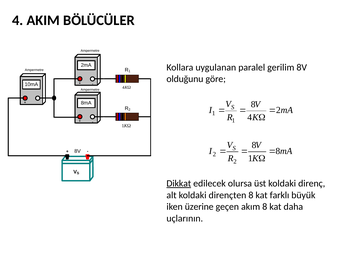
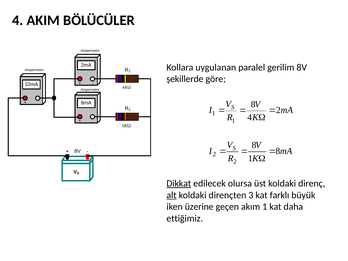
olduğunu: olduğunu -> şekillerde (185, 79)
alt underline: none -> present (172, 195)
dirençten 8: 8 -> 3 (251, 195)
akım 8: 8 -> 1 (265, 207)
uçlarının: uçlarının -> ettiğimiz (185, 218)
